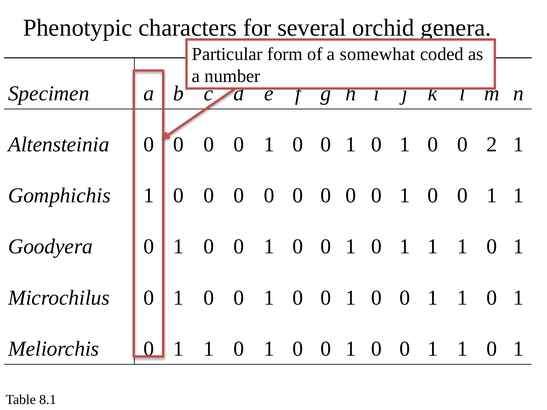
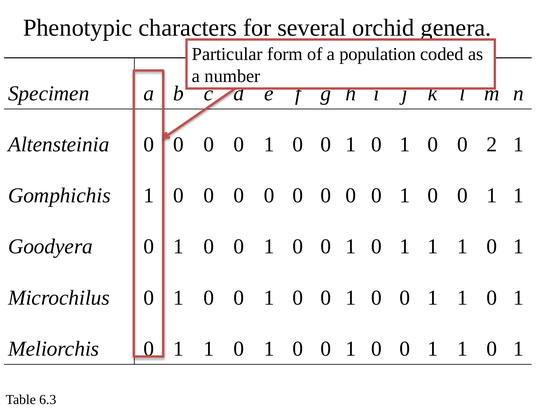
somewhat: somewhat -> population (378, 54)
8.1: 8.1 -> 6.3 (48, 400)
